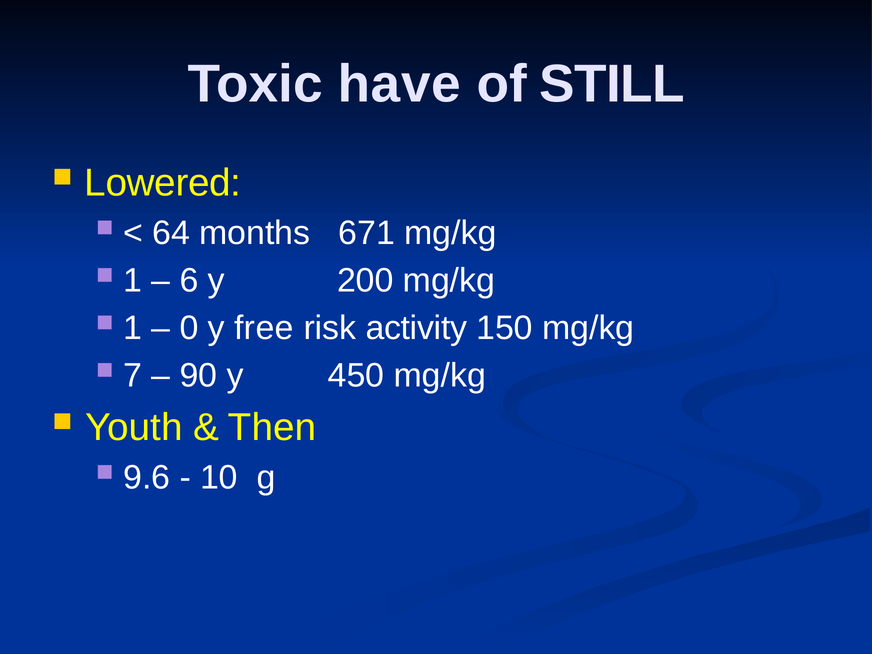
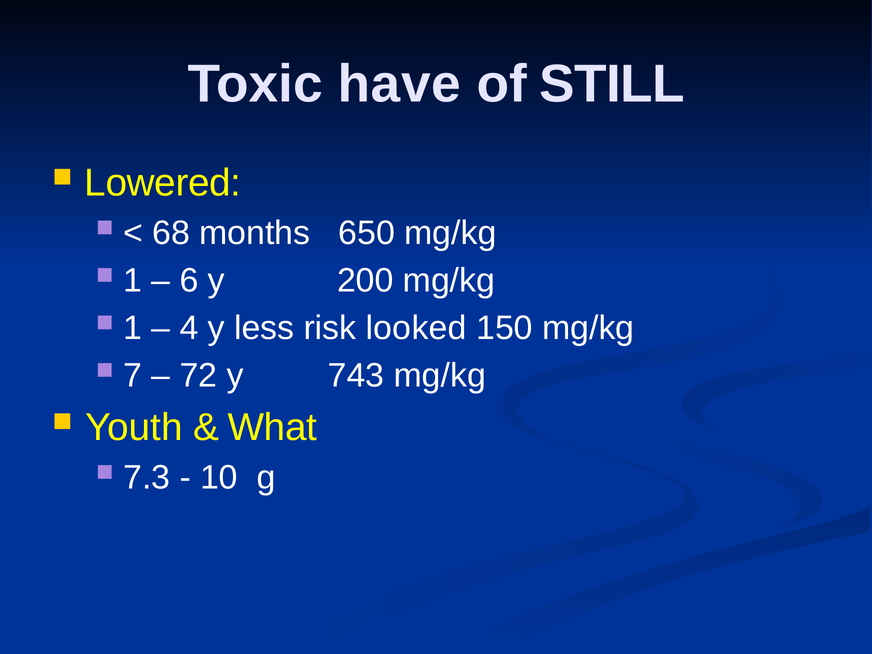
64: 64 -> 68 (171, 233)
671: 671 -> 650 (367, 233)
0: 0 -> 4 (189, 328)
free: free -> less (264, 328)
activity: activity -> looked (416, 328)
90: 90 -> 72 (198, 376)
450: 450 -> 743 (356, 376)
Then: Then -> What (272, 427)
9.6: 9.6 -> 7.3 (147, 477)
